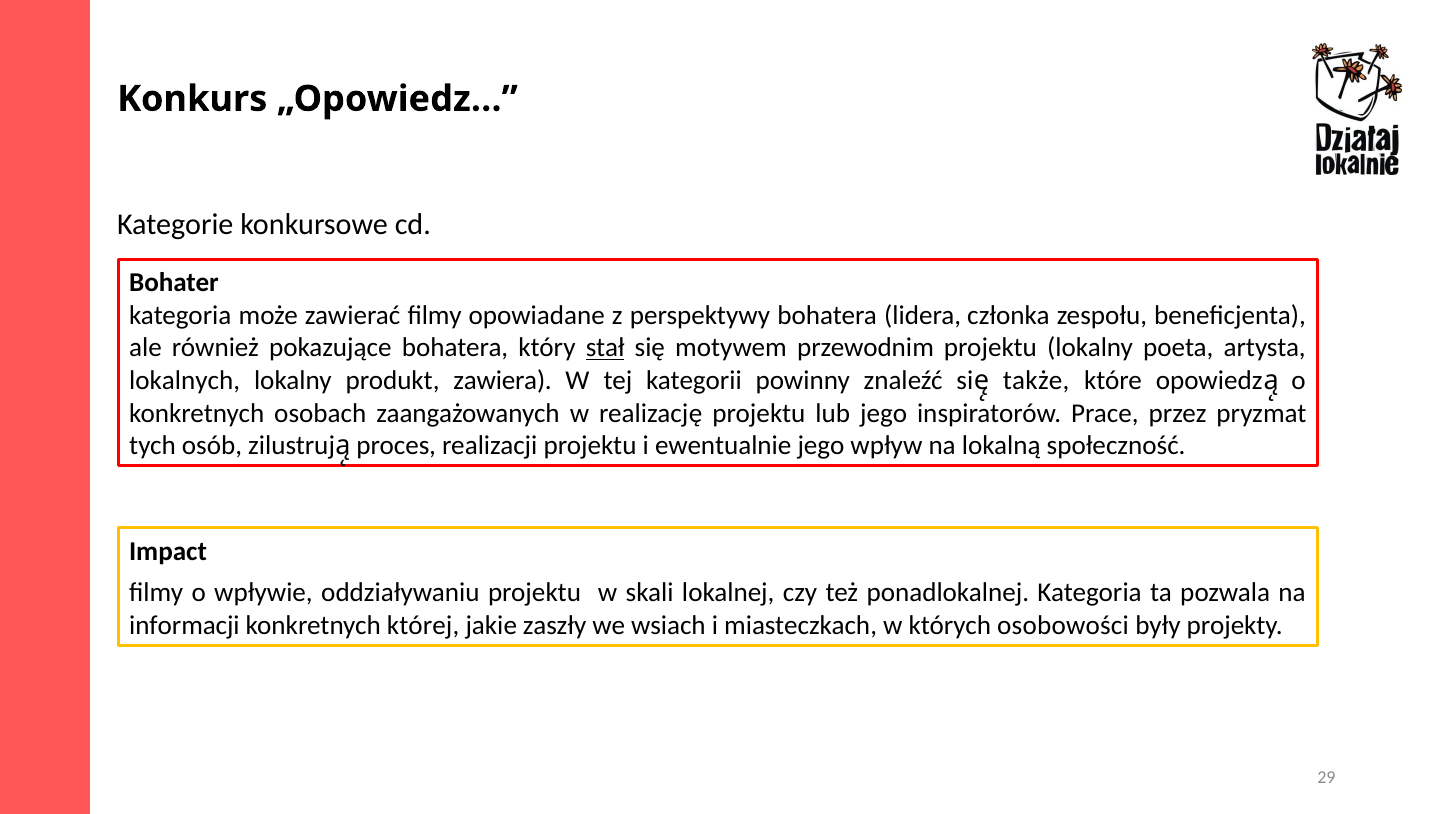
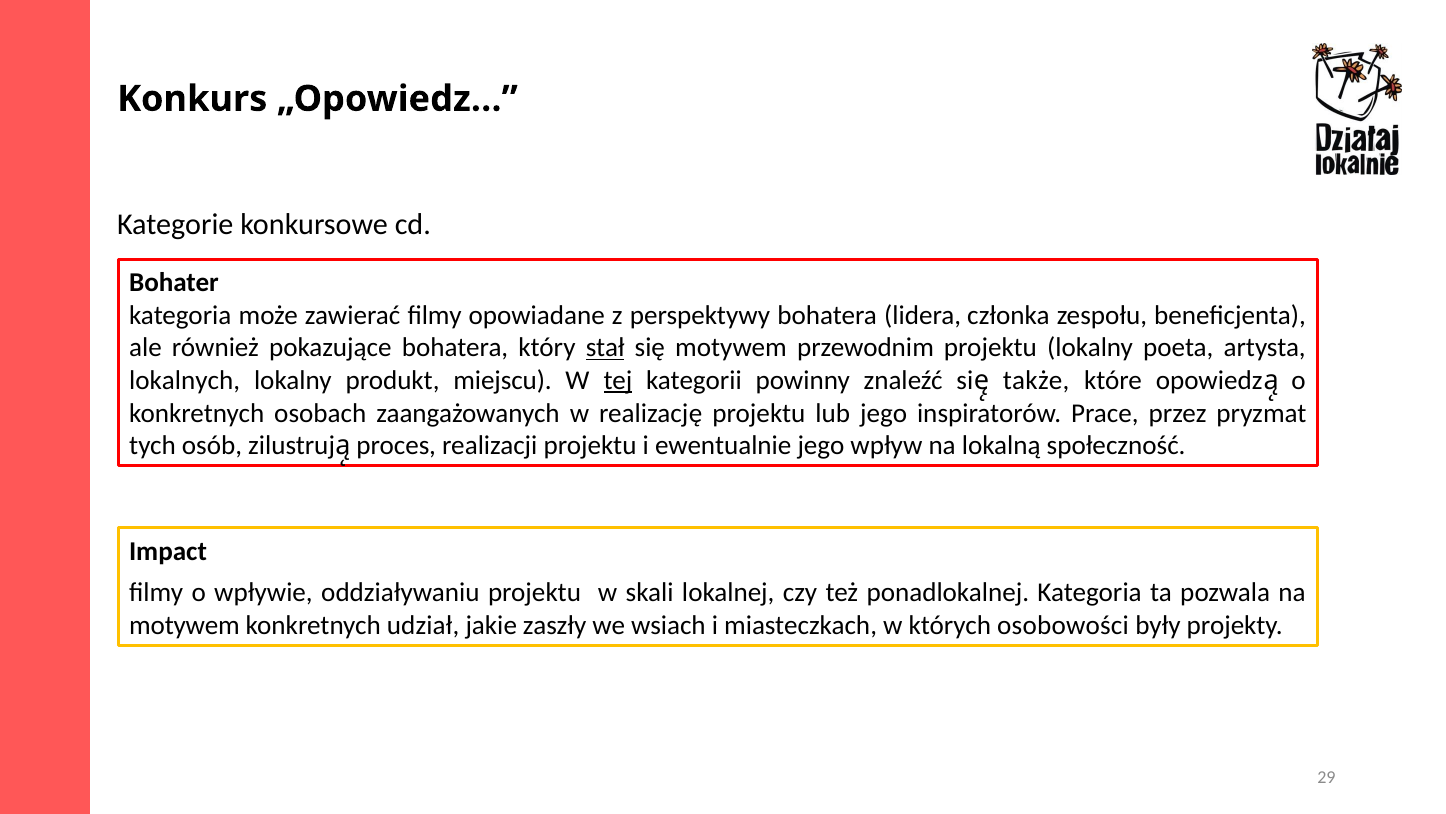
zawiera: zawiera -> miejscu (503, 380)
tej underline: none -> present (618, 380)
informacji: informacji -> motywem (185, 625)
której: której -> udział (423, 625)
